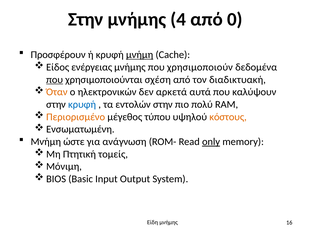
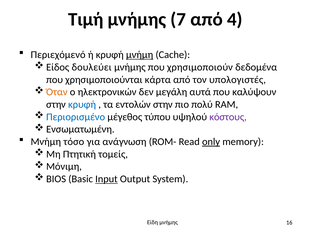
Στην: Στην -> Τιμή (86, 19)
4: 4 -> 7 (178, 19)
0: 0 -> 4 (235, 19)
Προσφέρουν: Προσφέρουν -> Περιεχόμενό (58, 55)
ενέργειας: ενέργειας -> δουλεύει (92, 67)
που underline: present -> none (55, 80)
σχέση: σχέση -> κάρτα (158, 80)
διαδικτυακή: διαδικτυακή -> υπολογιστές (238, 80)
αρκετά: αρκετά -> μεγάλη (172, 92)
Περιορισμένο colour: orange -> blue (76, 117)
κόστους colour: orange -> purple (228, 117)
ώστε: ώστε -> τόσο (74, 142)
Input underline: none -> present (106, 179)
